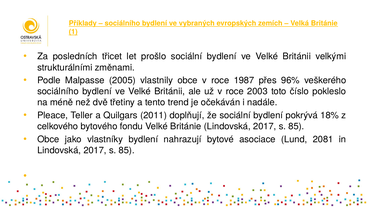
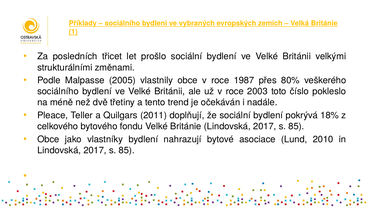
96%: 96% -> 80% (290, 80)
2081: 2081 -> 2010 (323, 139)
